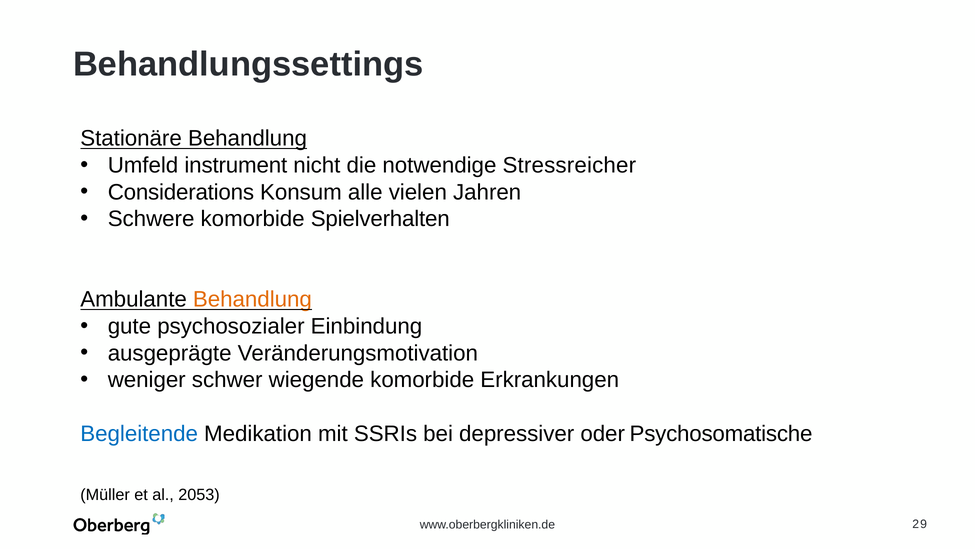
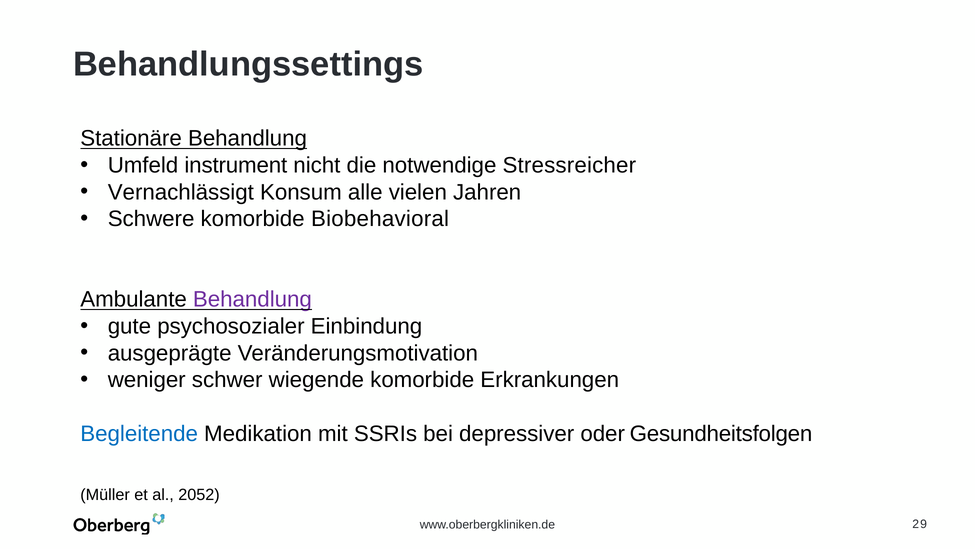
Considerations: Considerations -> Vernachlässigt (181, 192)
Spielverhalten: Spielverhalten -> Biobehavioral (380, 219)
Behandlung colour: orange -> purple (252, 299)
Psychosomatische: Psychosomatische -> Gesundheitsfolgen (721, 433)
2053: 2053 -> 2052 (199, 494)
